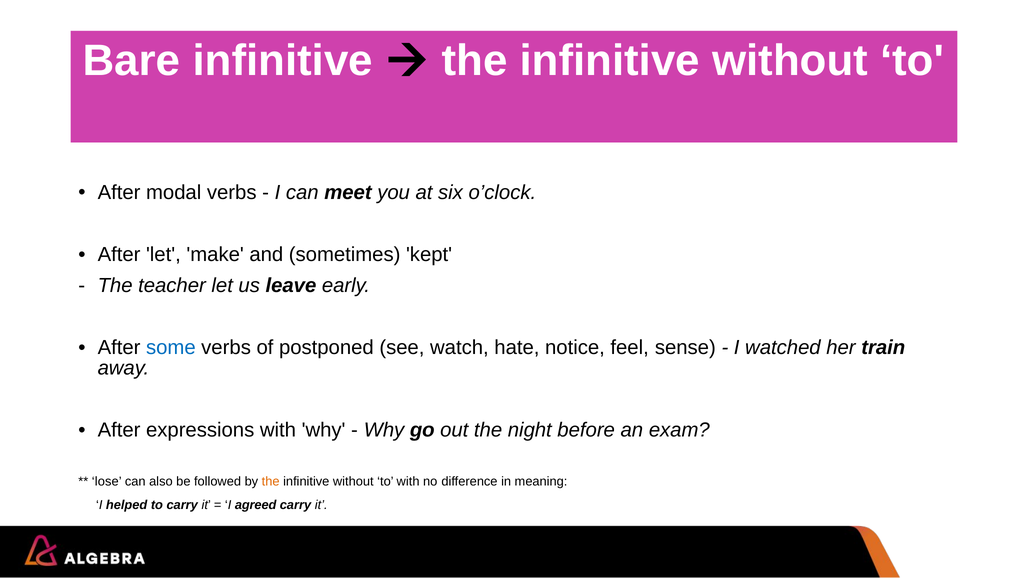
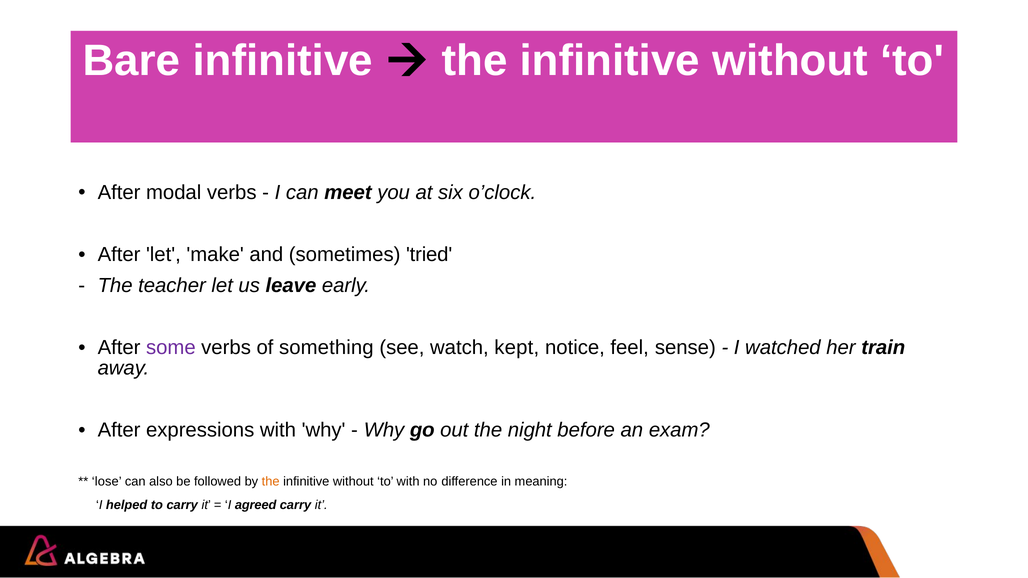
kept: kept -> tried (429, 255)
some colour: blue -> purple (171, 348)
postponed: postponed -> something (326, 348)
hate: hate -> kept (517, 348)
